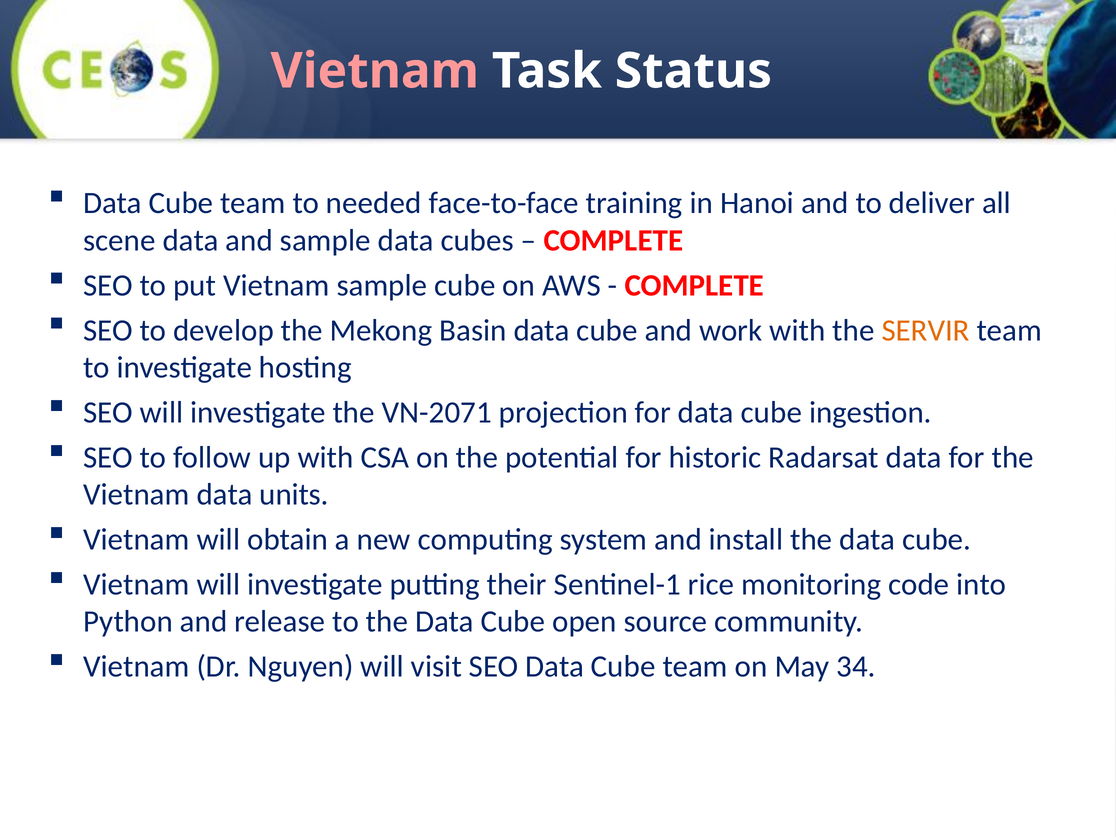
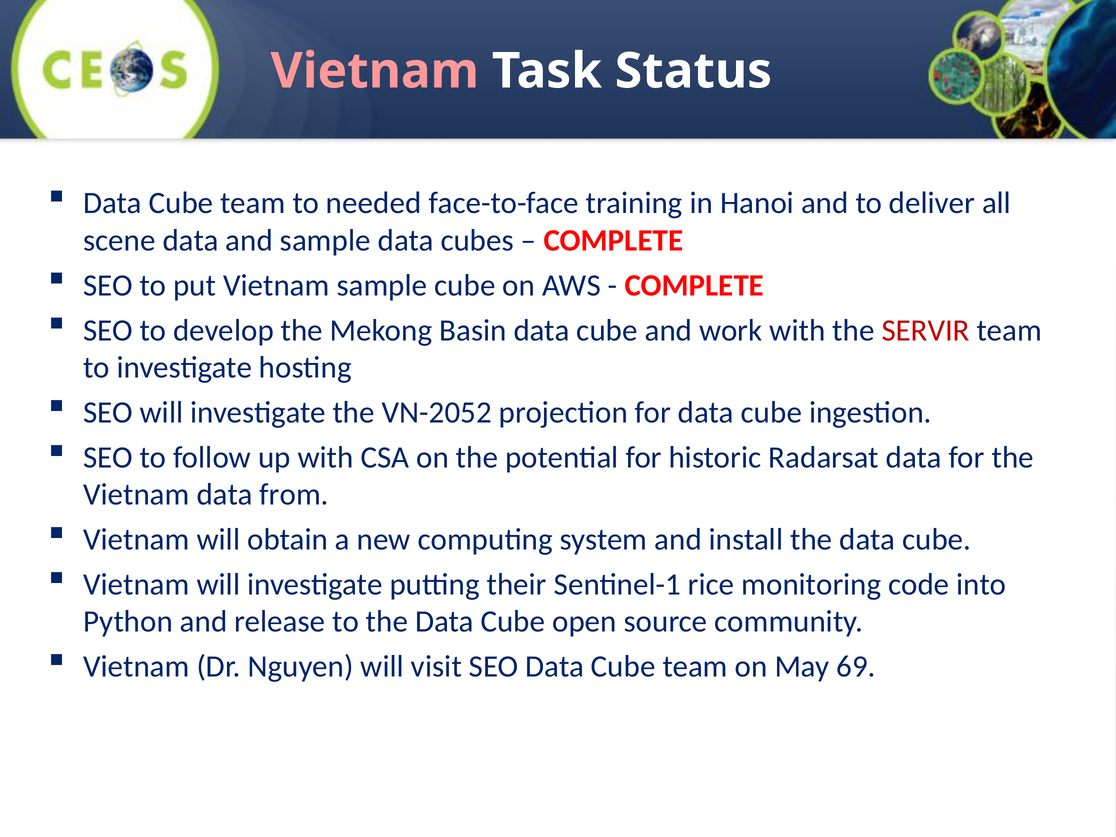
SERVIR colour: orange -> red (926, 330)
VN-2071: VN-2071 -> VN-2052 (437, 412)
units: units -> from (294, 495)
34: 34 -> 69 (856, 667)
